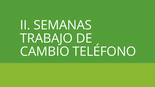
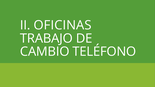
SEMANAS: SEMANAS -> OFICINAS (63, 25)
